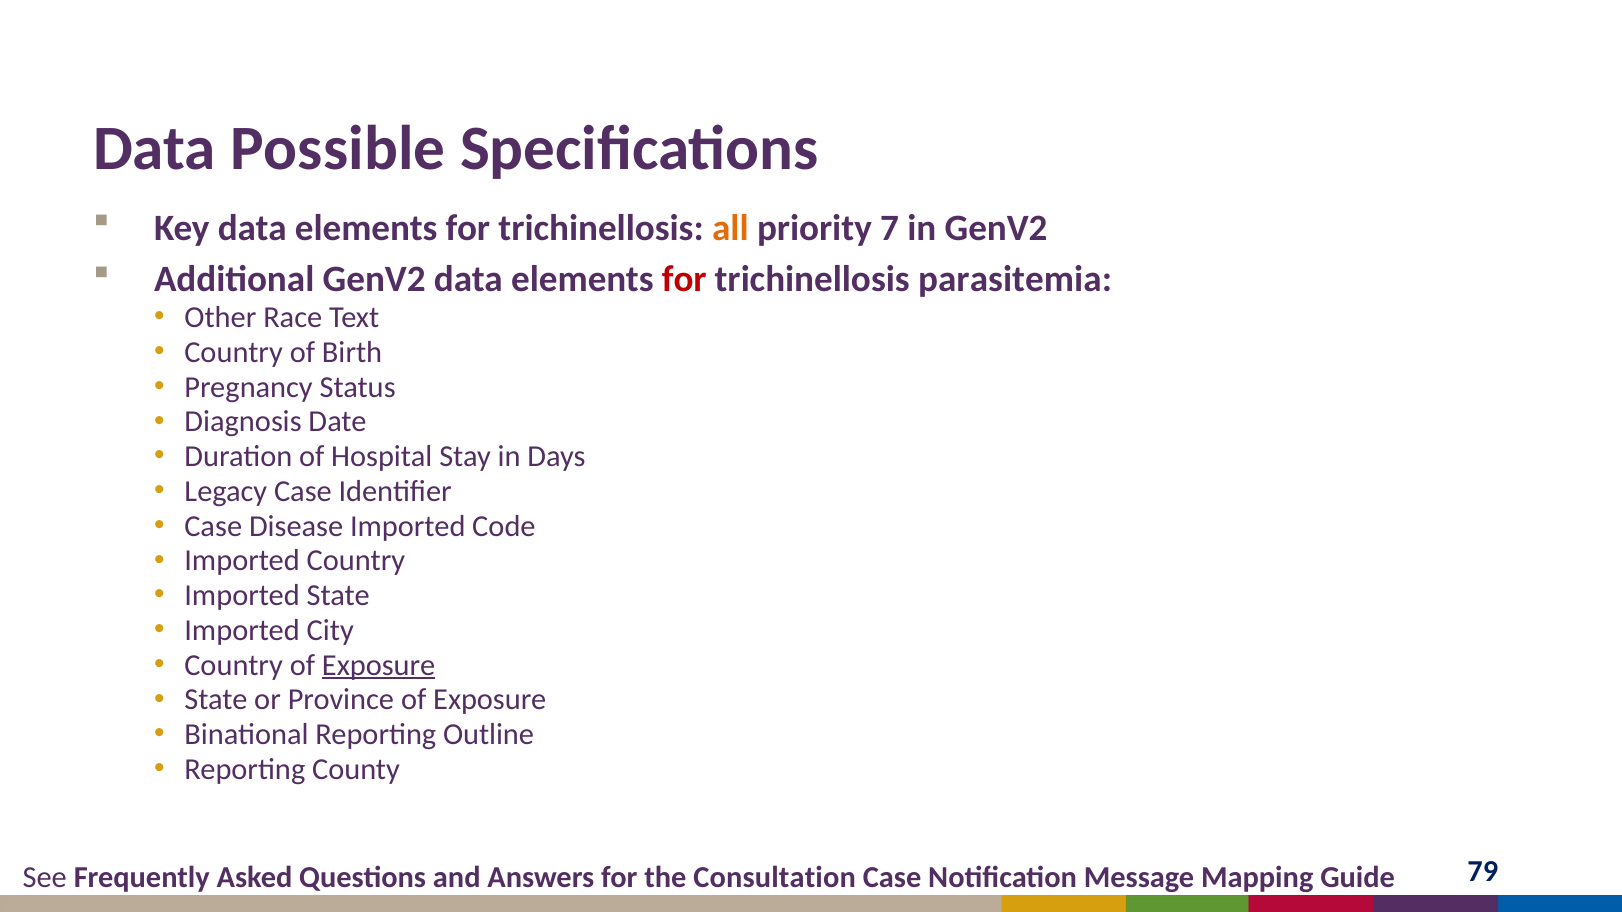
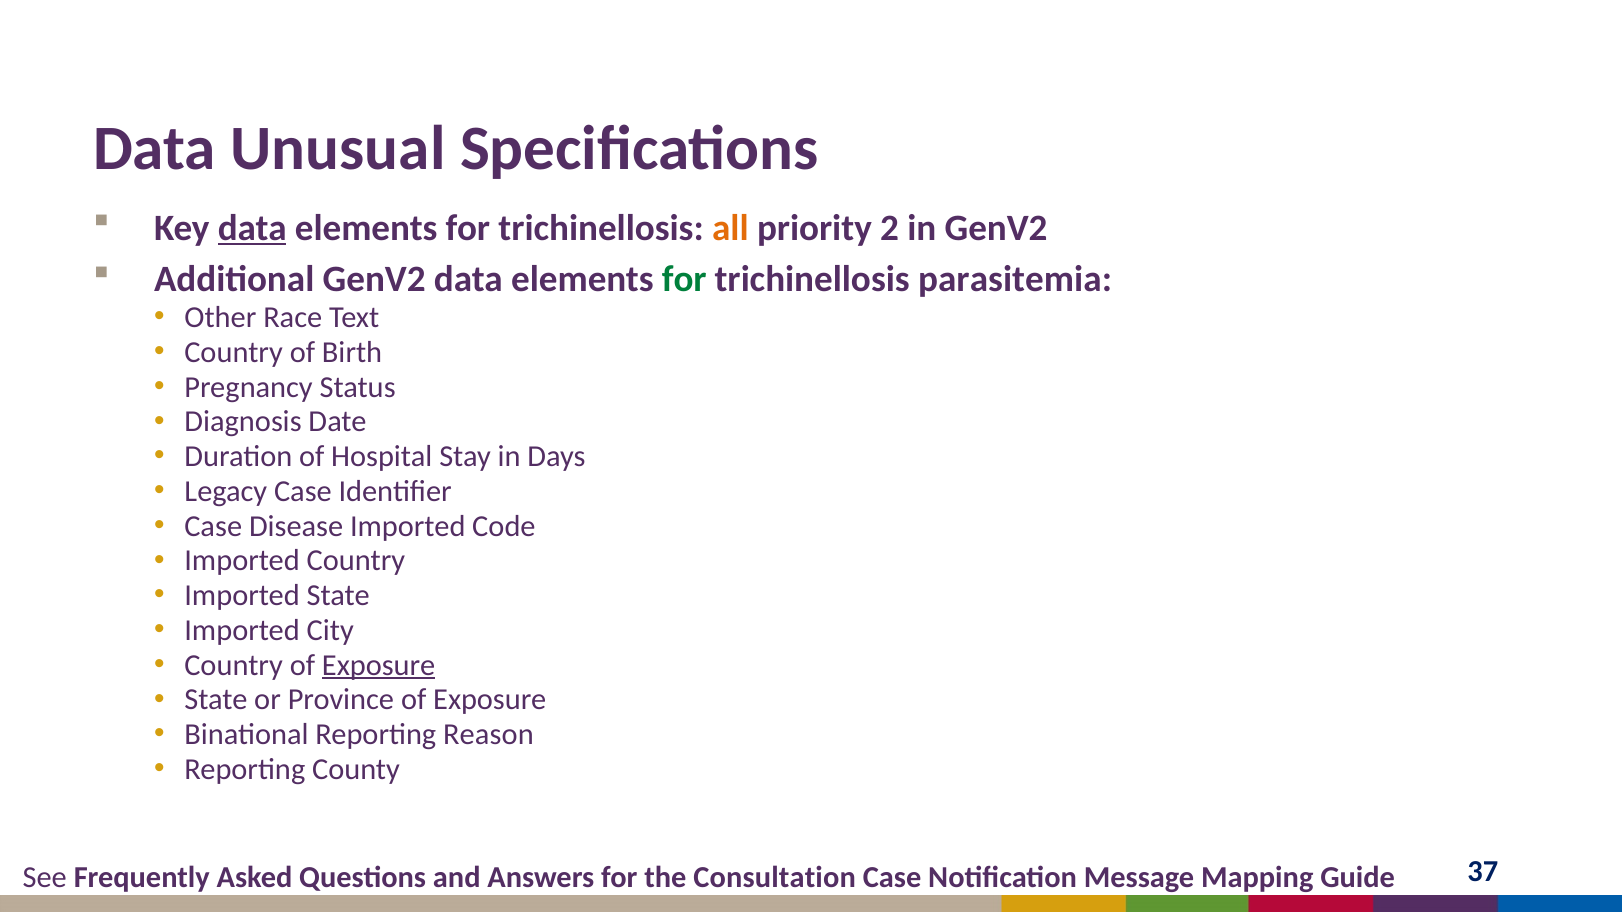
Possible: Possible -> Unusual (338, 149)
data underline: none -> present (252, 228)
7: 7 -> 2 (890, 228)
for colour: red -> green (684, 280)
Outline: Outline -> Reason (488, 735)
79: 79 -> 37 (1483, 872)
